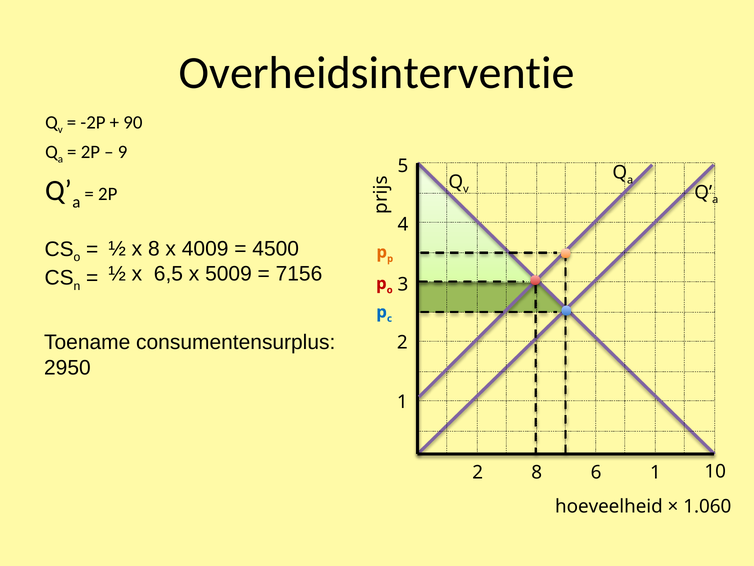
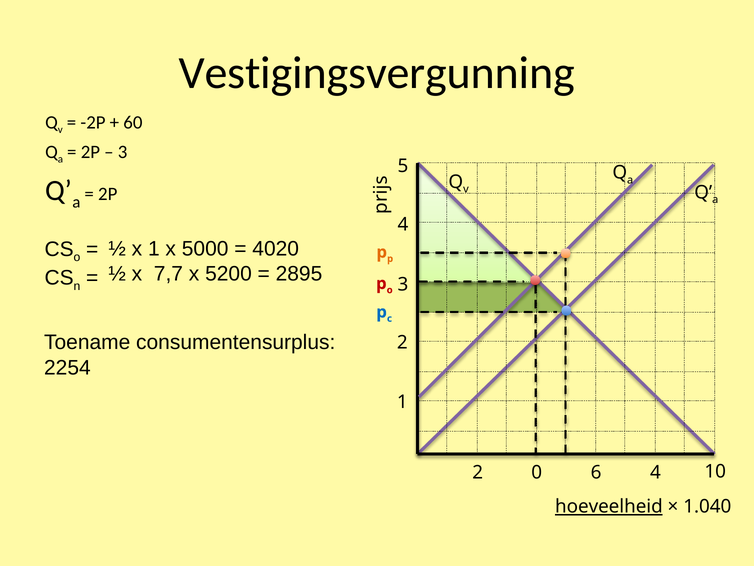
Overheidsinterventie: Overheidsinterventie -> Vestigingsvergunning (377, 73)
90: 90 -> 60 (133, 122)
9: 9 -> 3 (123, 152)
x 8: 8 -> 1 (154, 248)
4009: 4009 -> 5000 (205, 248)
4500: 4500 -> 4020 (276, 248)
6,5: 6,5 -> 7,7 (168, 274)
5009: 5009 -> 5200 (228, 274)
7156: 7156 -> 2895 (299, 274)
2950: 2950 -> 2254 (67, 367)
2 8: 8 -> 0 (537, 472)
6 1: 1 -> 4 (655, 472)
hoeveelheid underline: none -> present (609, 506)
1.060: 1.060 -> 1.040 (707, 506)
